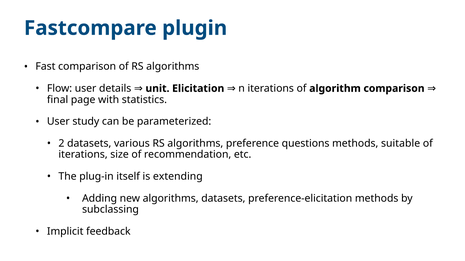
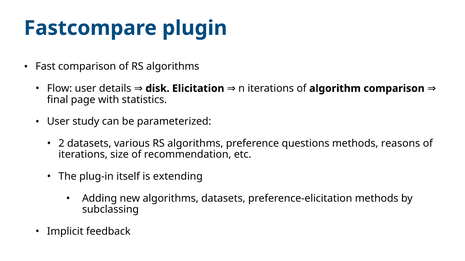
unit: unit -> disk (157, 89)
suitable: suitable -> reasons (401, 144)
